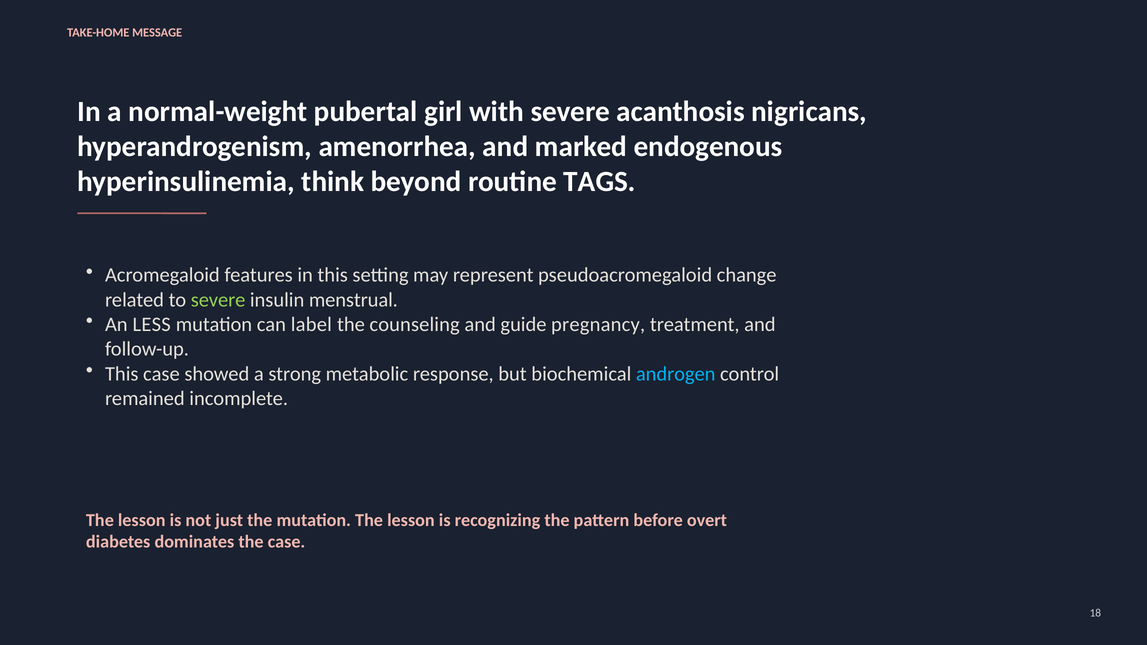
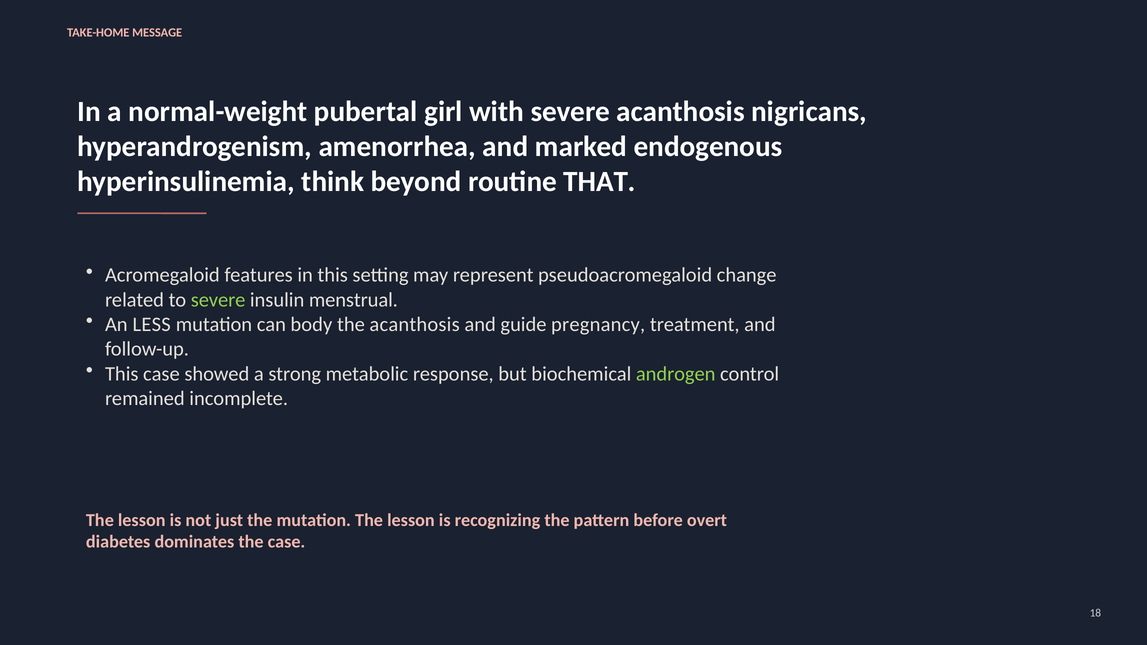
TAGS: TAGS -> THAT (600, 182)
label: label -> body (311, 325)
the counseling: counseling -> acanthosis (415, 325)
androgen colour: light blue -> light green (676, 374)
